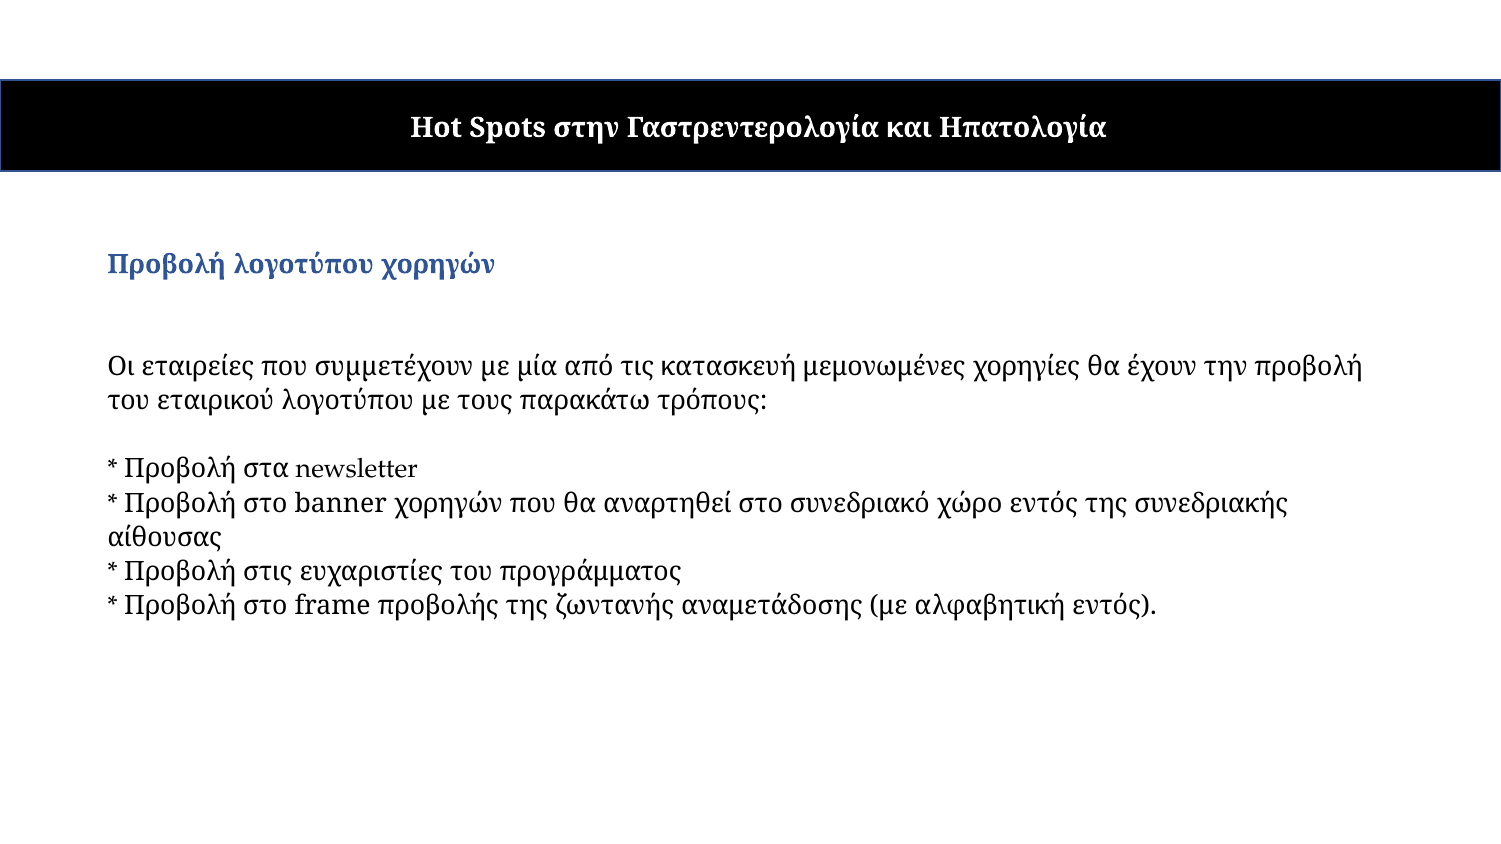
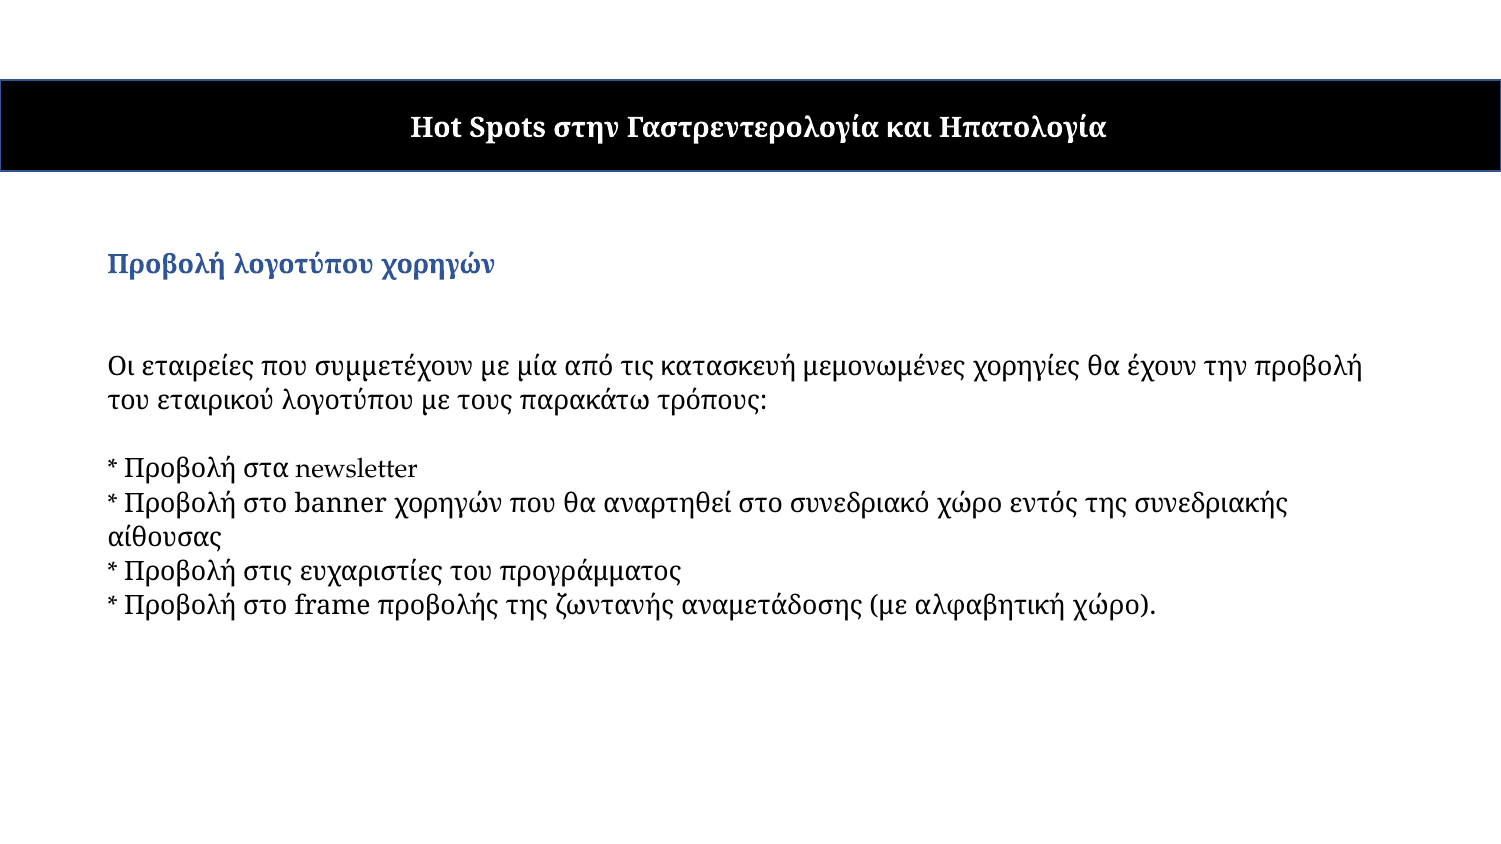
αλφαβητική εντός: εντός -> χώρο (1114, 606)
